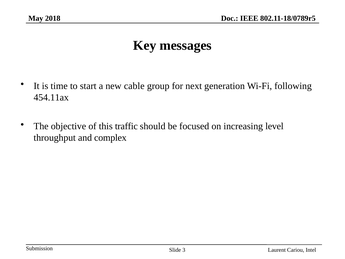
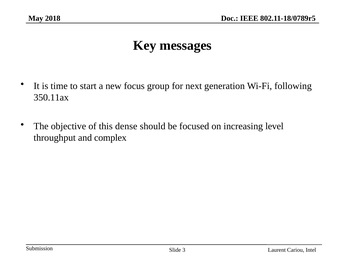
cable: cable -> focus (134, 86)
454.11ax: 454.11ax -> 350.11ax (51, 97)
traffic: traffic -> dense (126, 126)
